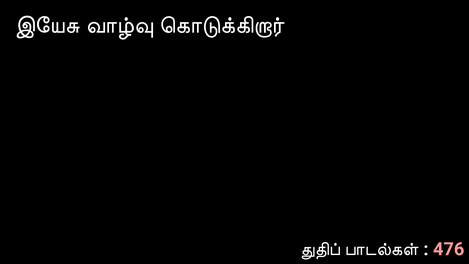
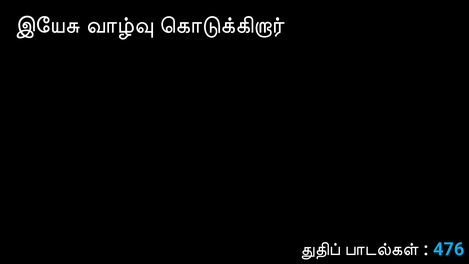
476 colour: pink -> light blue (449, 249)
